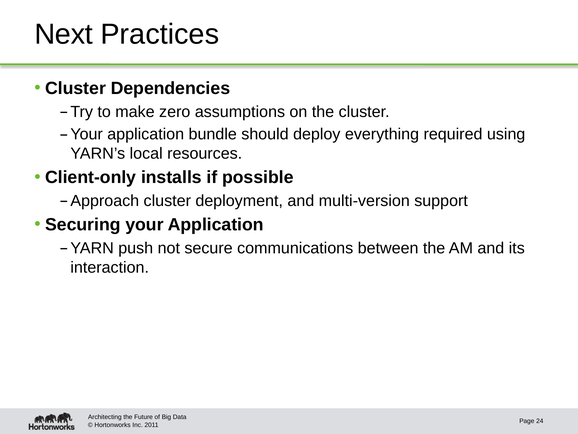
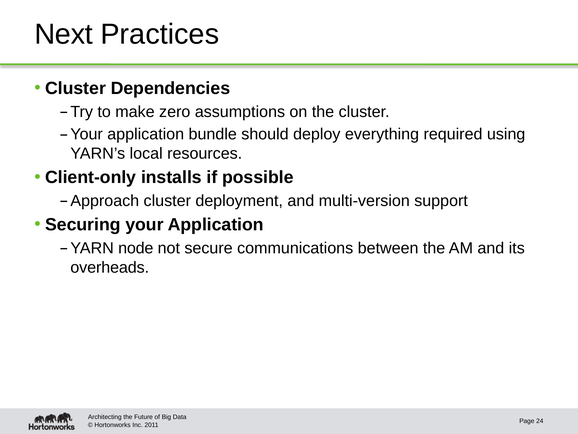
push: push -> node (136, 248)
interaction: interaction -> overheads (110, 267)
